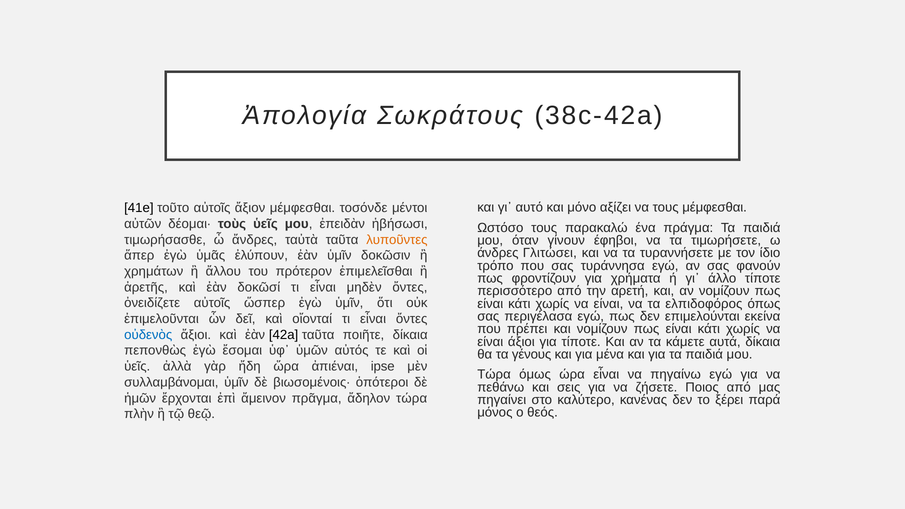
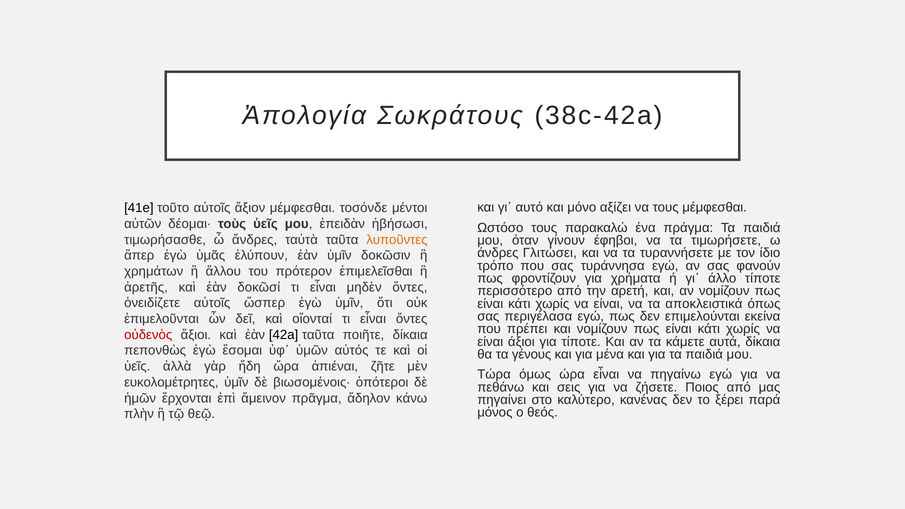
ελπιδοφόρος: ελπιδοφόρος -> αποκλειστικά (704, 304)
οὐδενὸς colour: blue -> red (148, 335)
ipse: ipse -> ζῆτε (383, 367)
συλλαμβάνομαι: συλλαμβάνομαι -> ευκολομέτρητες (171, 382)
ἄδηλον τώρα: τώρα -> κάνω (412, 398)
